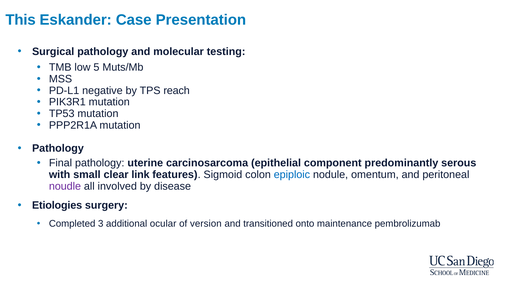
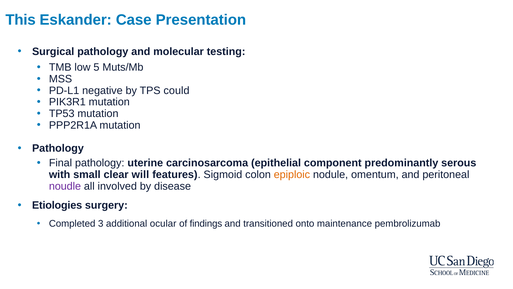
reach: reach -> could (176, 90)
link: link -> will (140, 174)
epiploic colour: blue -> orange (292, 174)
version: version -> findings (206, 223)
